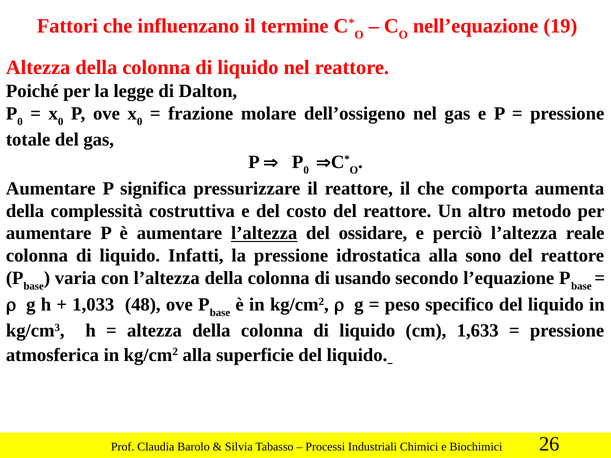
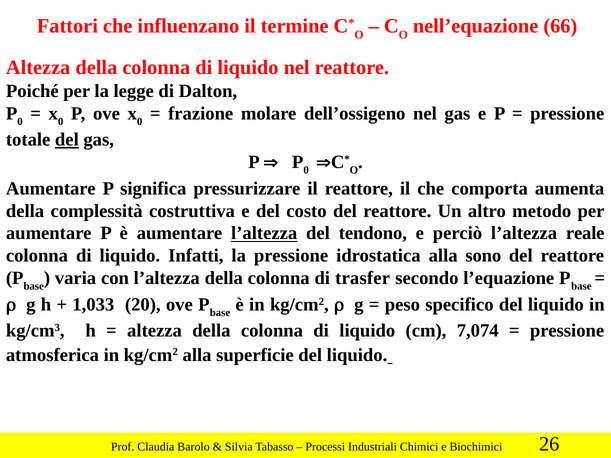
19: 19 -> 66 (560, 26)
del underline: none -> present (67, 140)
ossidare: ossidare -> tendono (373, 233)
usando: usando -> trasfer (363, 278)
48: 48 -> 20 (143, 305)
1,633: 1,633 -> 7,074 (478, 331)
